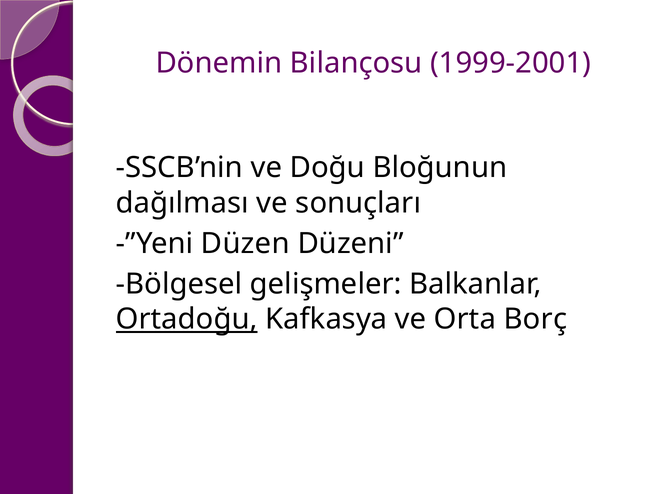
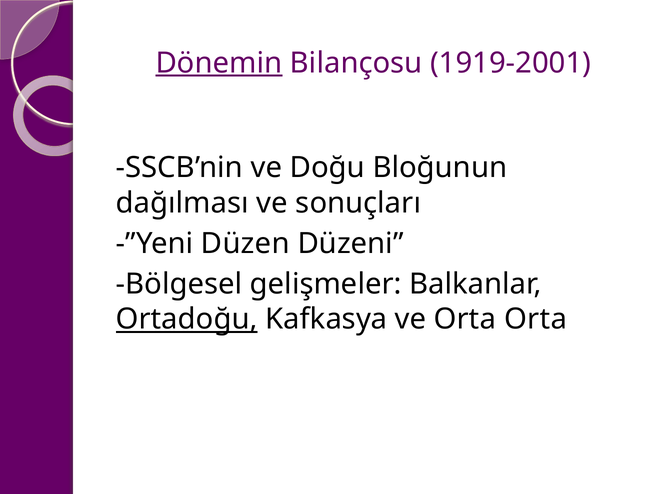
Dönemin underline: none -> present (219, 63)
1999-2001: 1999-2001 -> 1919-2001 (511, 63)
Orta Borç: Borç -> Orta (536, 319)
